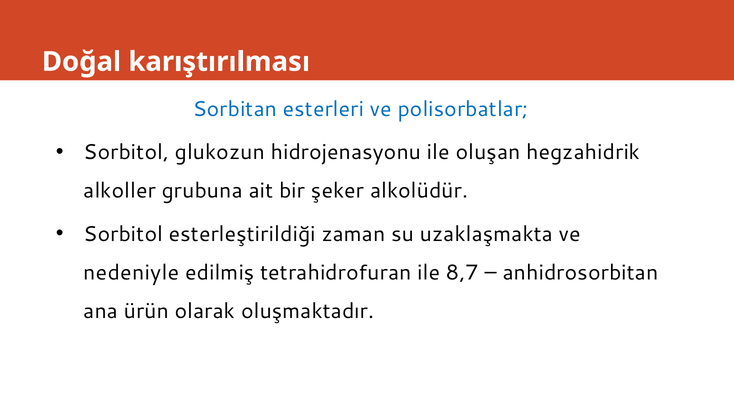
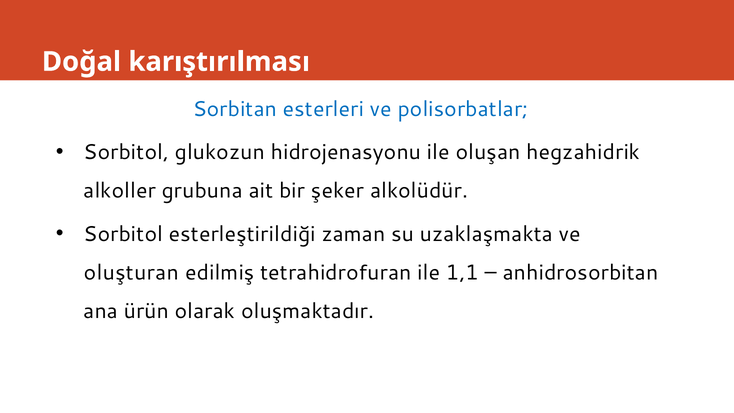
nedeniyle: nedeniyle -> oluşturan (131, 272)
8,7: 8,7 -> 1,1 (463, 272)
